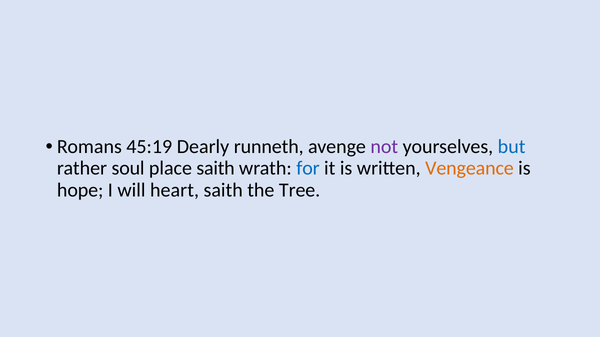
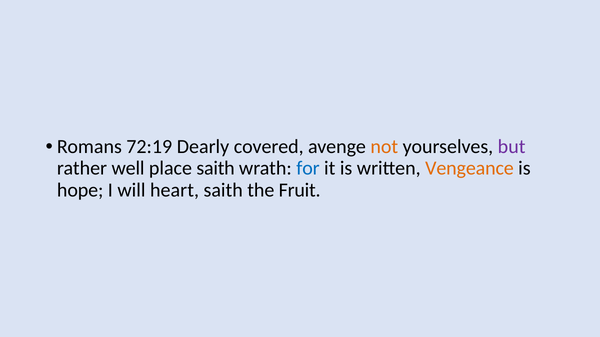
45:19: 45:19 -> 72:19 (149, 147)
runneth: runneth -> covered (269, 147)
not colour: purple -> orange (384, 147)
but colour: blue -> purple (512, 147)
soul: soul -> well (128, 169)
Tree: Tree -> Fruit (300, 190)
